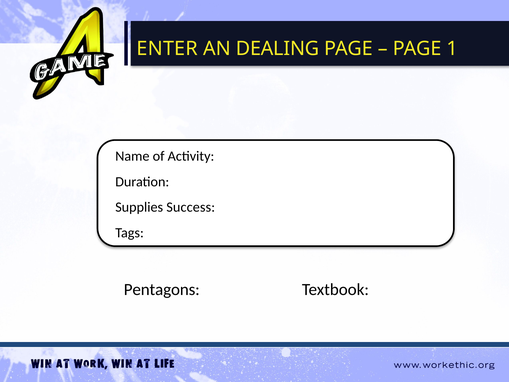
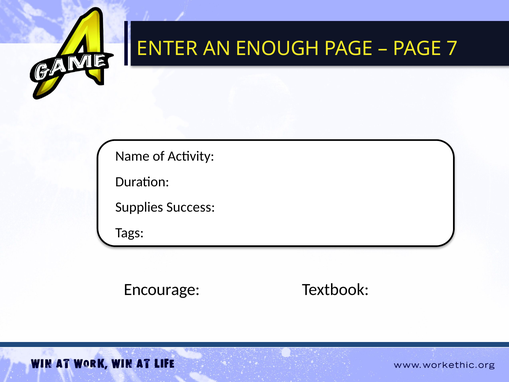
DEALING: DEALING -> ENOUGH (278, 48)
1: 1 -> 7 (452, 48)
Pentagons: Pentagons -> Encourage (162, 289)
